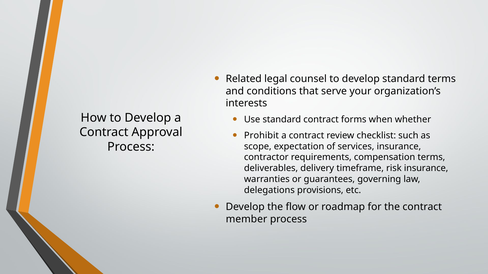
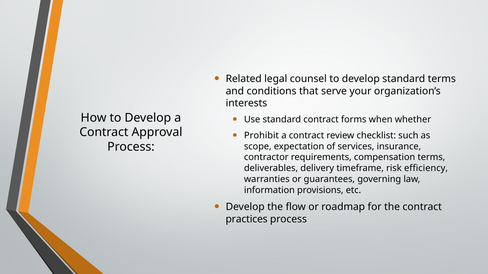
risk insurance: insurance -> efficiency (426, 169)
delegations: delegations -> information (269, 191)
member: member -> practices (247, 219)
